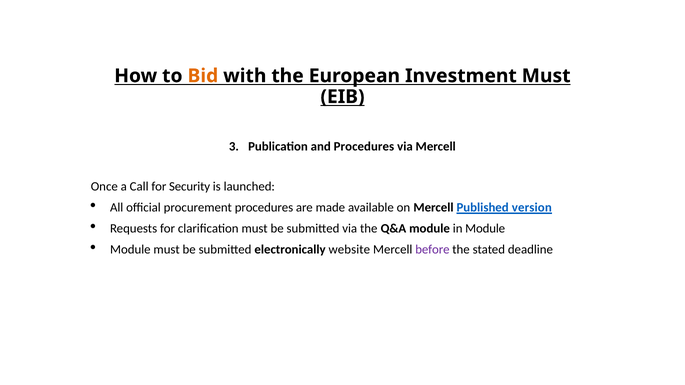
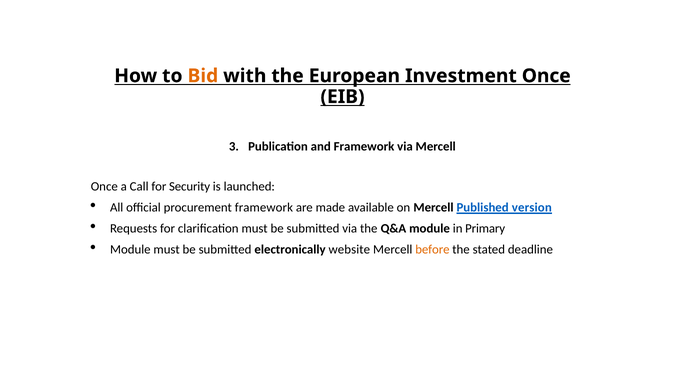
Investment Must: Must -> Once (546, 76)
and Procedures: Procedures -> Framework (364, 147)
procurement procedures: procedures -> framework (264, 208)
in Module: Module -> Primary (485, 229)
before colour: purple -> orange (432, 250)
